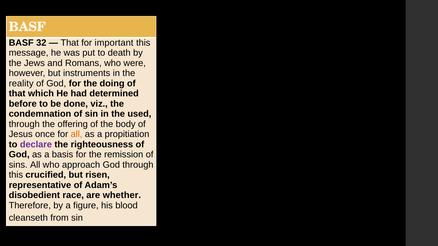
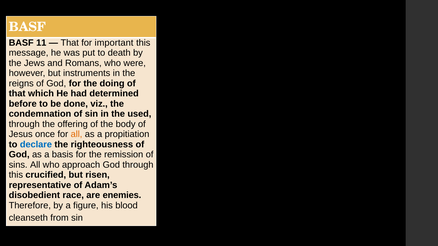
32: 32 -> 11 (41, 43)
reality: reality -> reigns (21, 84)
declare colour: purple -> blue (36, 145)
whether: whether -> enemies (122, 196)
